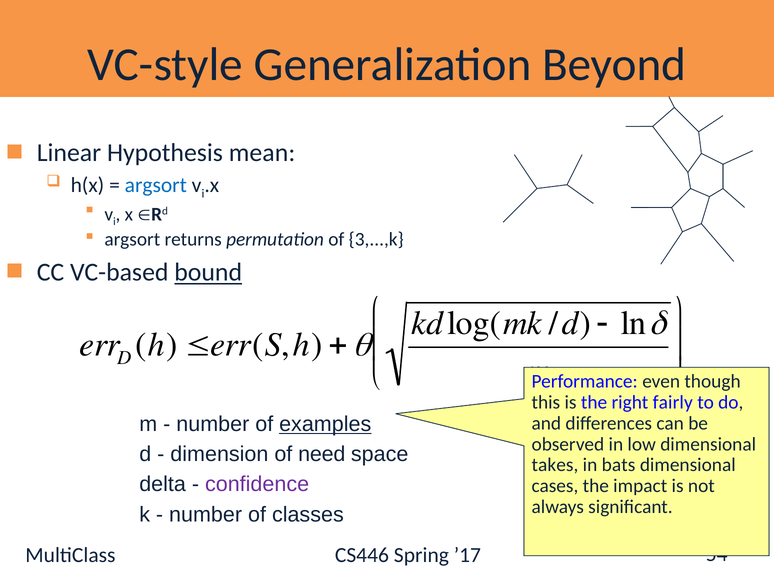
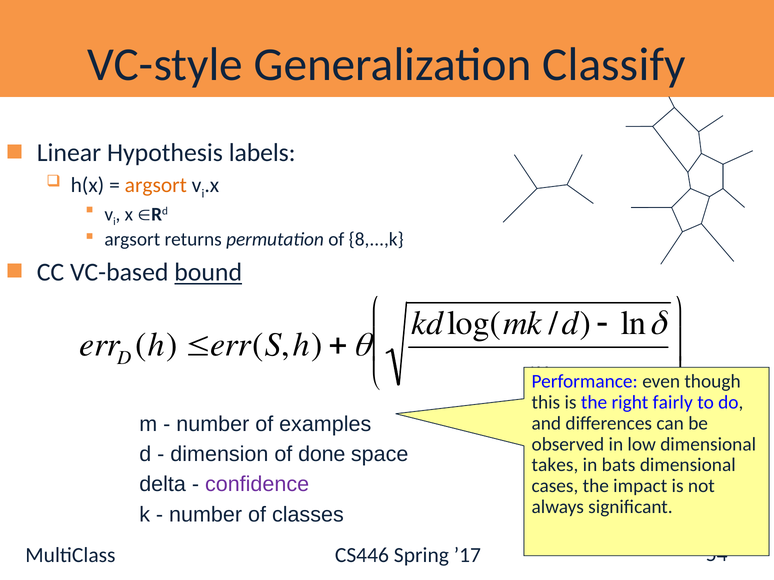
Beyond: Beyond -> Classify (614, 65)
mean: mean -> labels (262, 153)
argsort colour: blue -> orange (156, 185)
3,...,k: 3,...,k -> 8,...,k (376, 240)
examples underline: present -> none (325, 425)
need: need -> done (322, 455)
